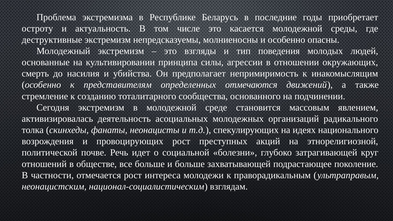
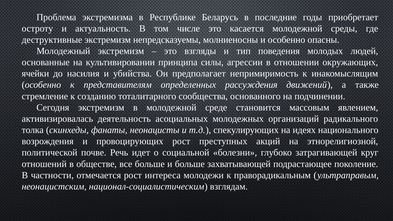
смерть: смерть -> ячейки (35, 74)
отмечаются: отмечаются -> рассуждения (251, 85)
